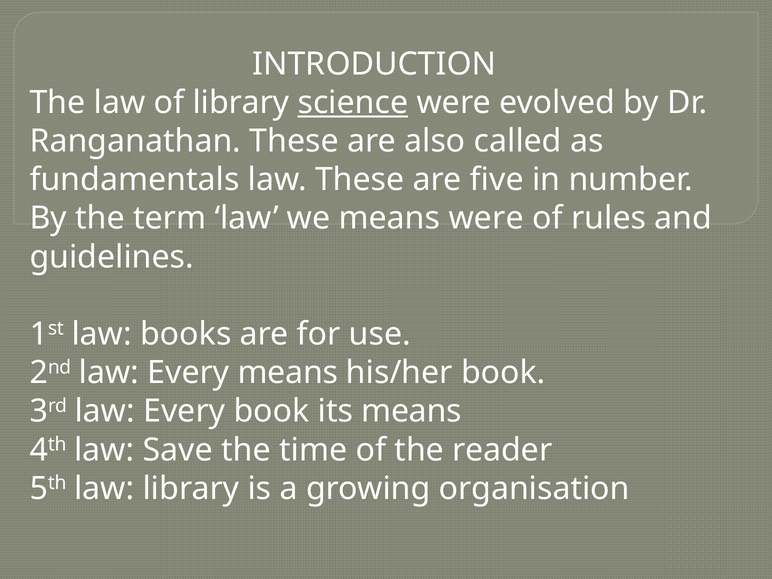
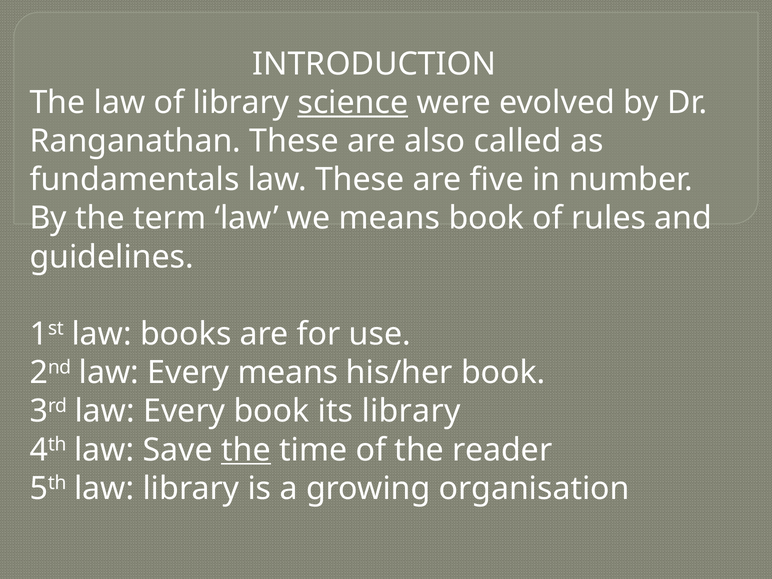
means were: were -> book (486, 218)
its means: means -> library (411, 411)
the underline: none -> present (246, 450)
